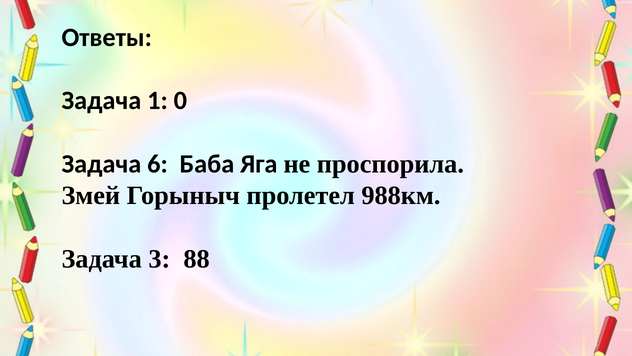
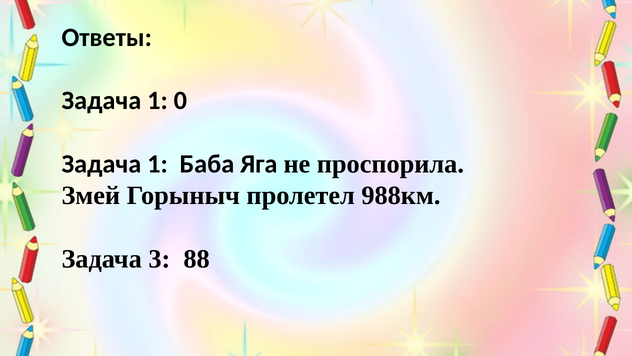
6: 6 -> 1 (157, 164)
